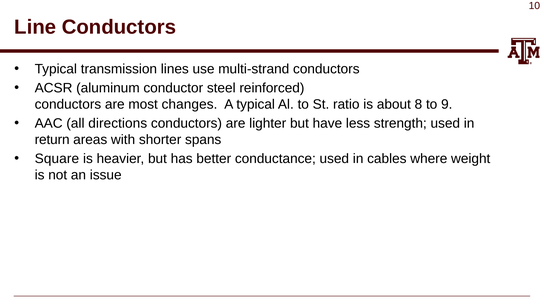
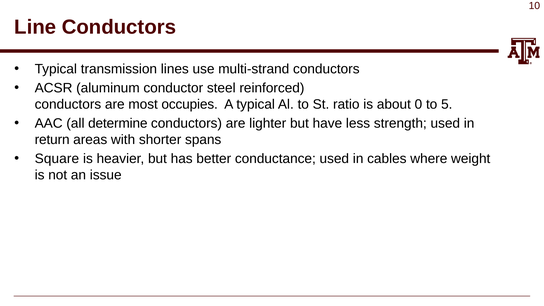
changes: changes -> occupies (190, 104)
8: 8 -> 0 (418, 104)
9: 9 -> 5 (447, 104)
directions: directions -> determine (118, 123)
